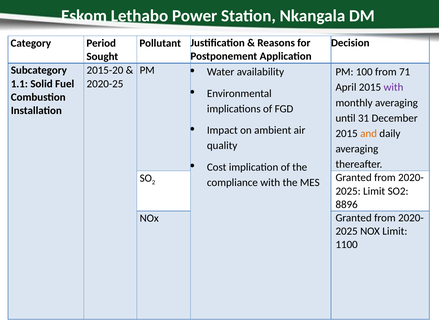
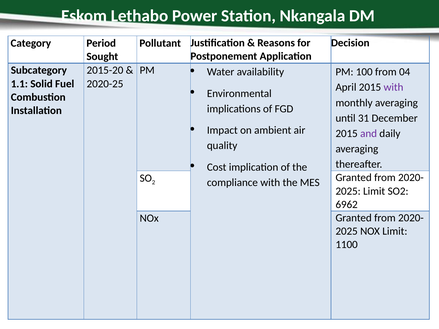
71: 71 -> 04 (405, 72)
and colour: orange -> purple (369, 134)
8896: 8896 -> 6962 (347, 205)
